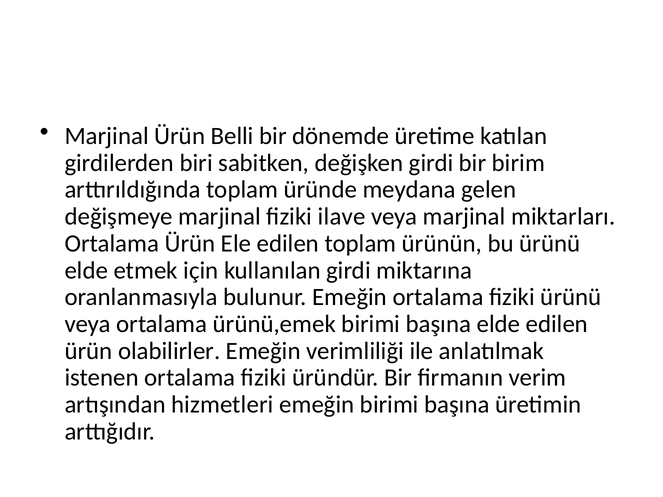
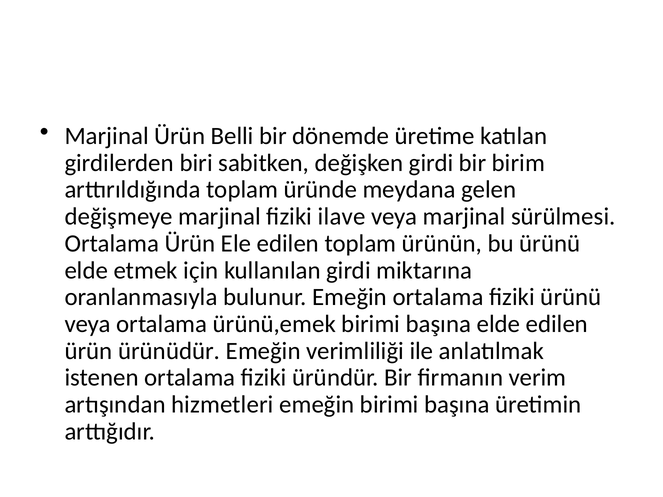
miktarları: miktarları -> sürülmesi (563, 217)
olabilirler: olabilirler -> ürünüdür (169, 351)
